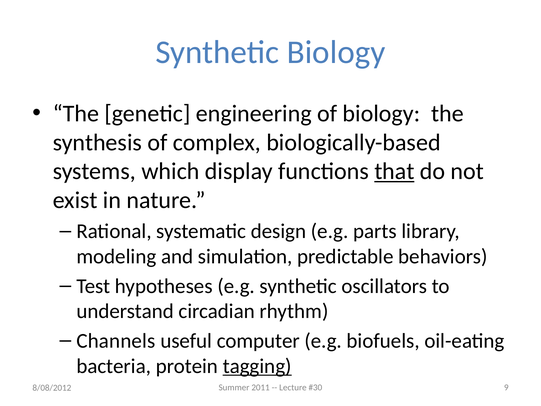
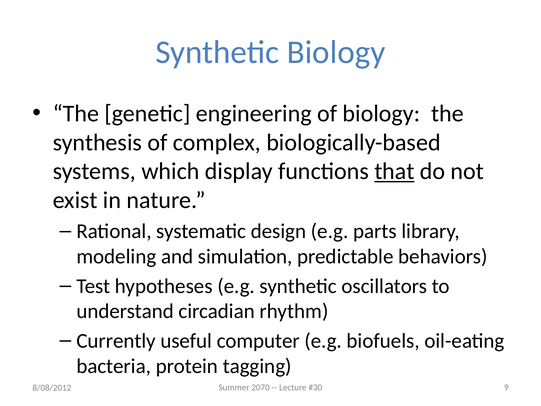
Channels: Channels -> Currently (116, 341)
tagging underline: present -> none (257, 366)
2011: 2011 -> 2070 (261, 387)
